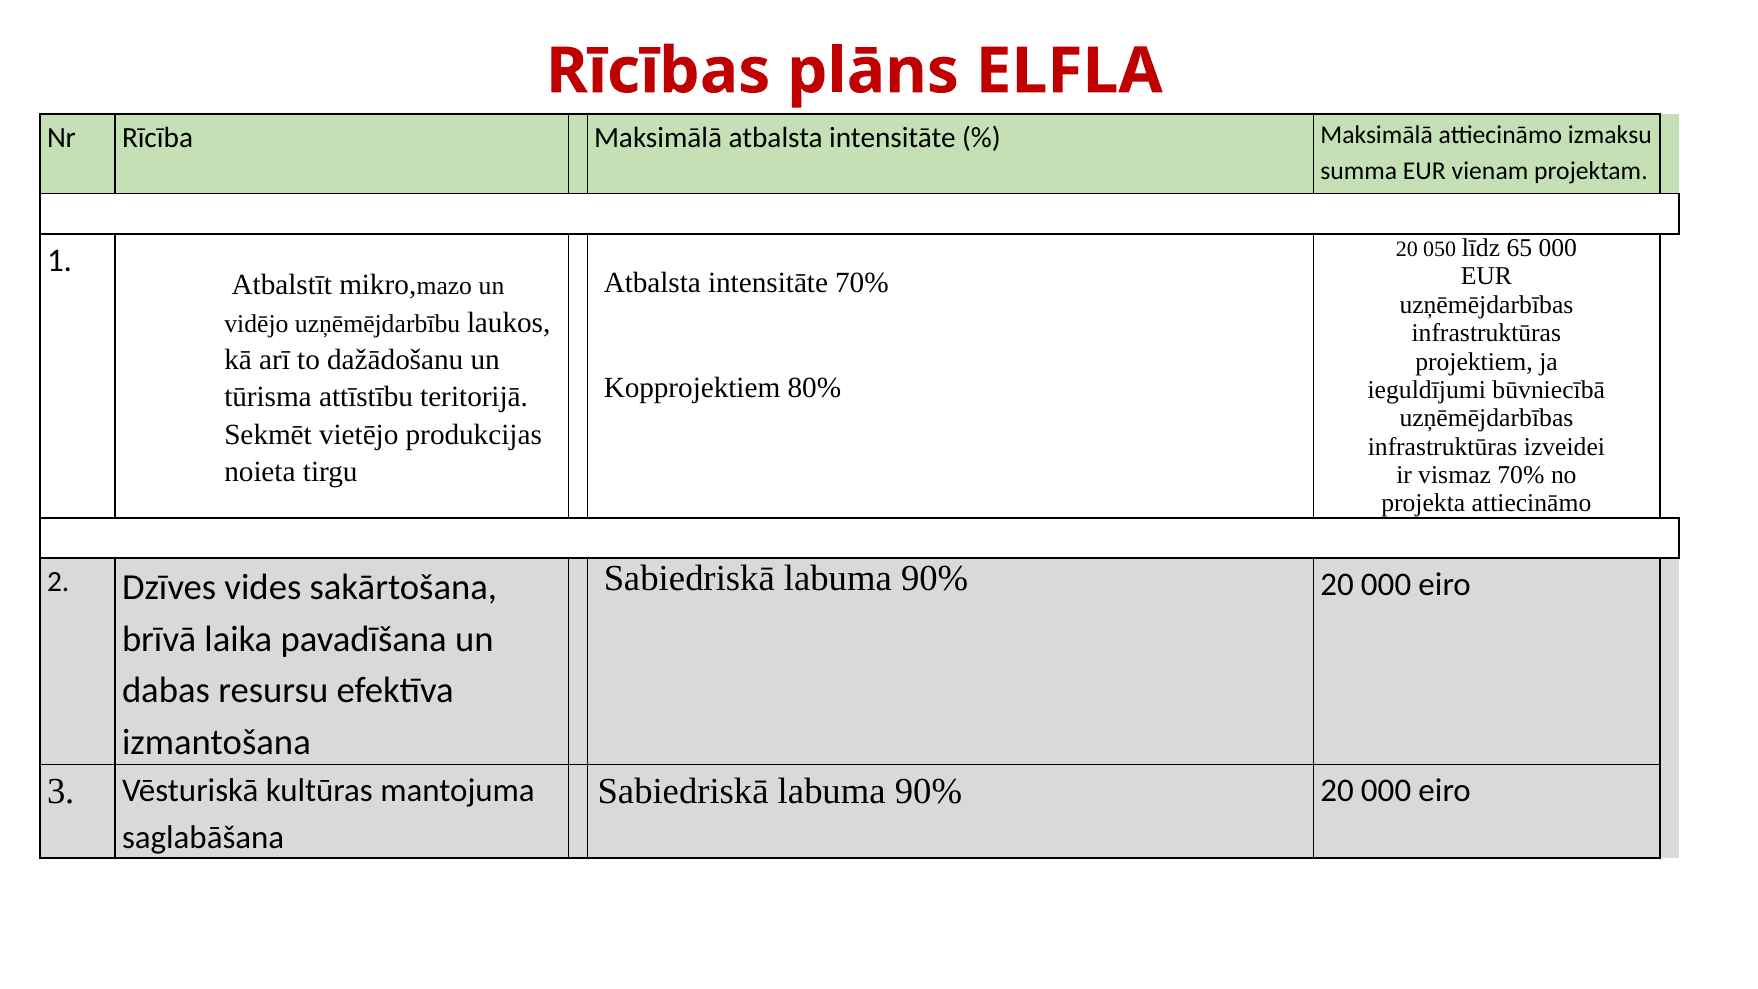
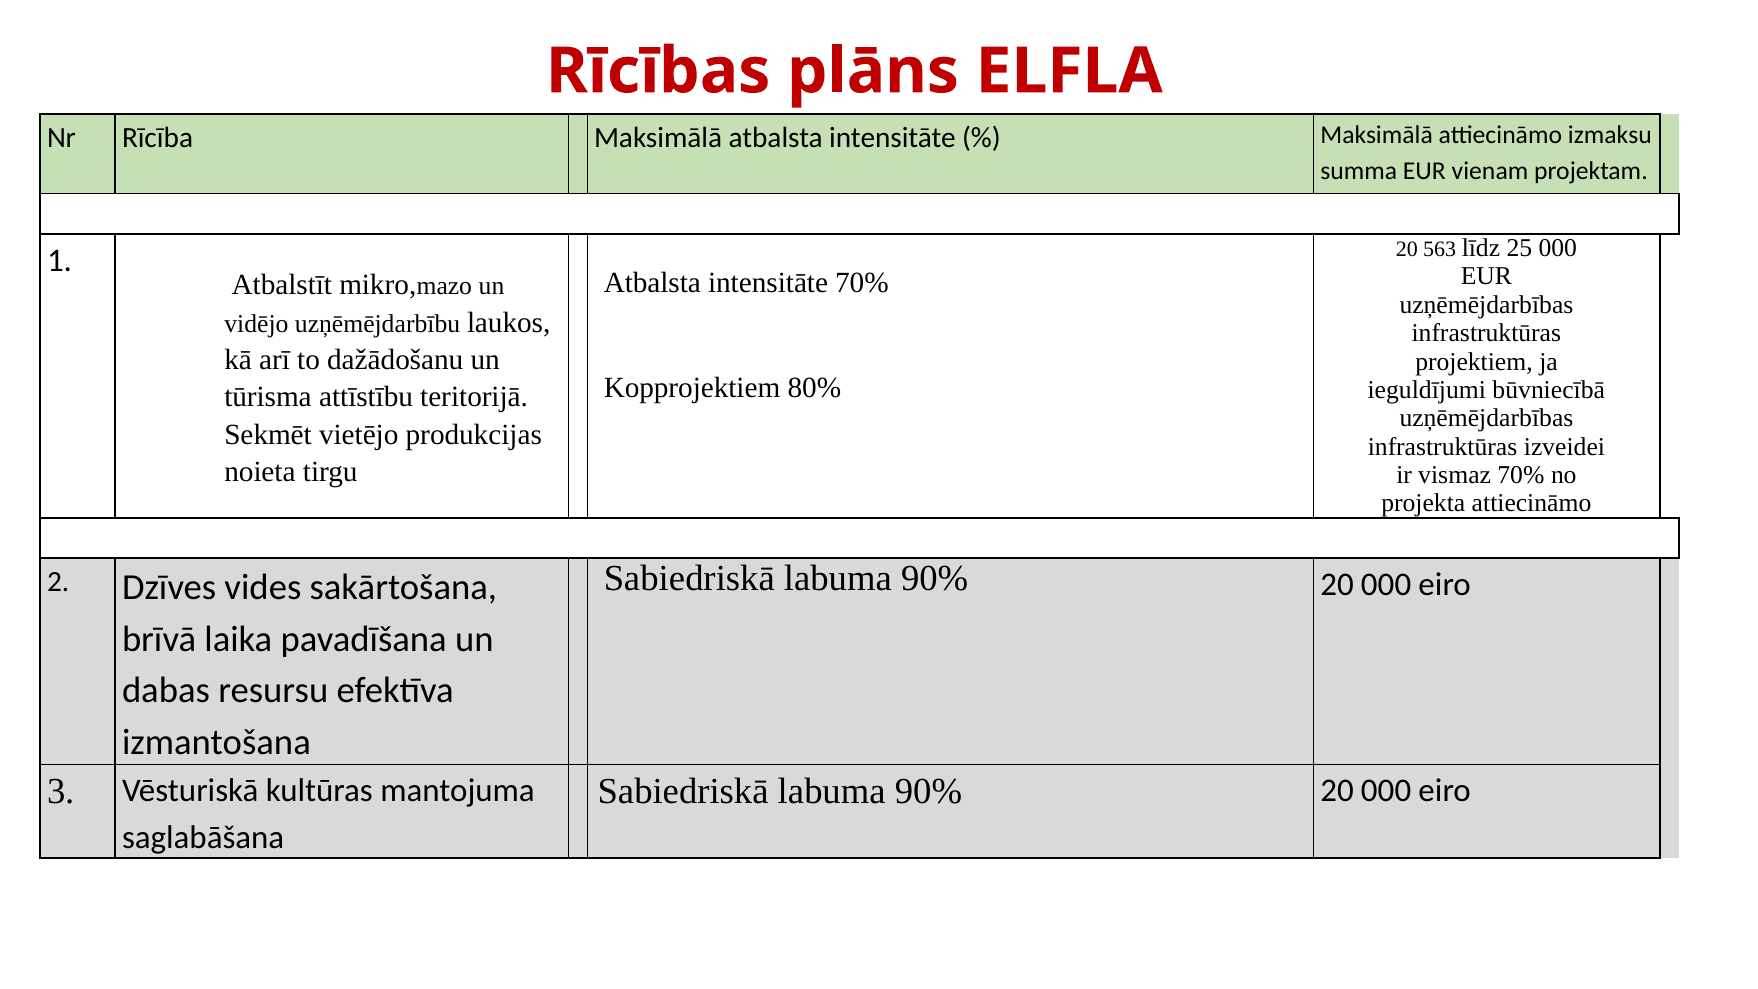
050: 050 -> 563 (1440, 249)
65: 65 -> 25 (1519, 248)
